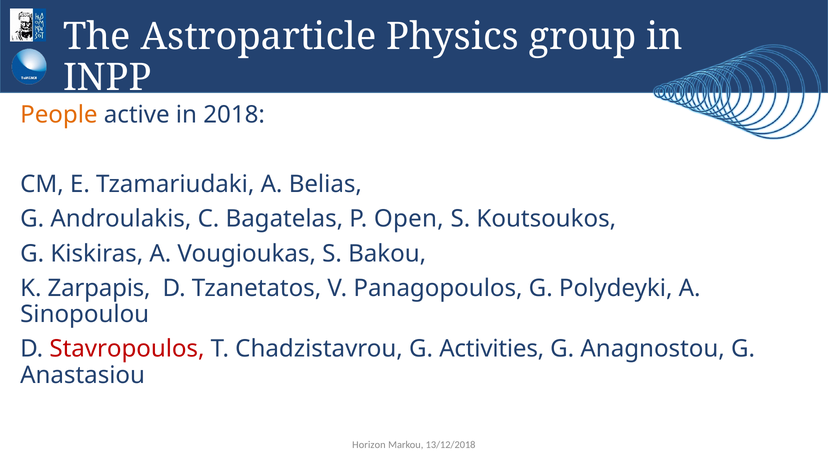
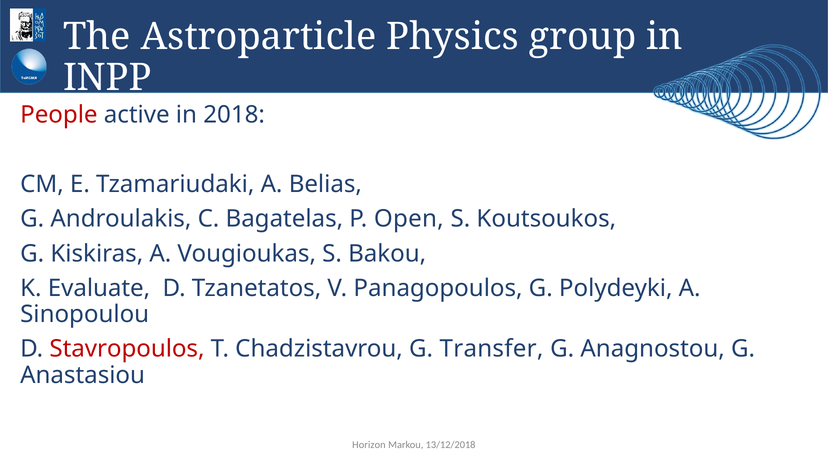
People colour: orange -> red (59, 115)
Zarpapis: Zarpapis -> Evaluate (99, 288)
Activities: Activities -> Transfer (492, 349)
